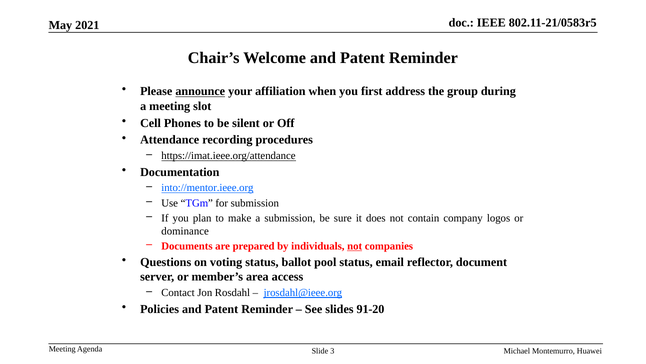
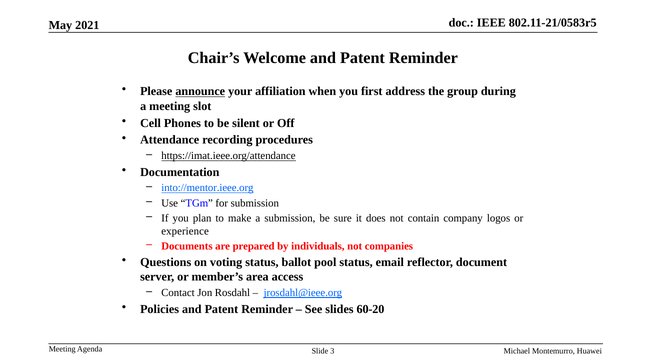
dominance: dominance -> experience (185, 231)
not underline: present -> none (355, 246)
91-20: 91-20 -> 60-20 (370, 308)
